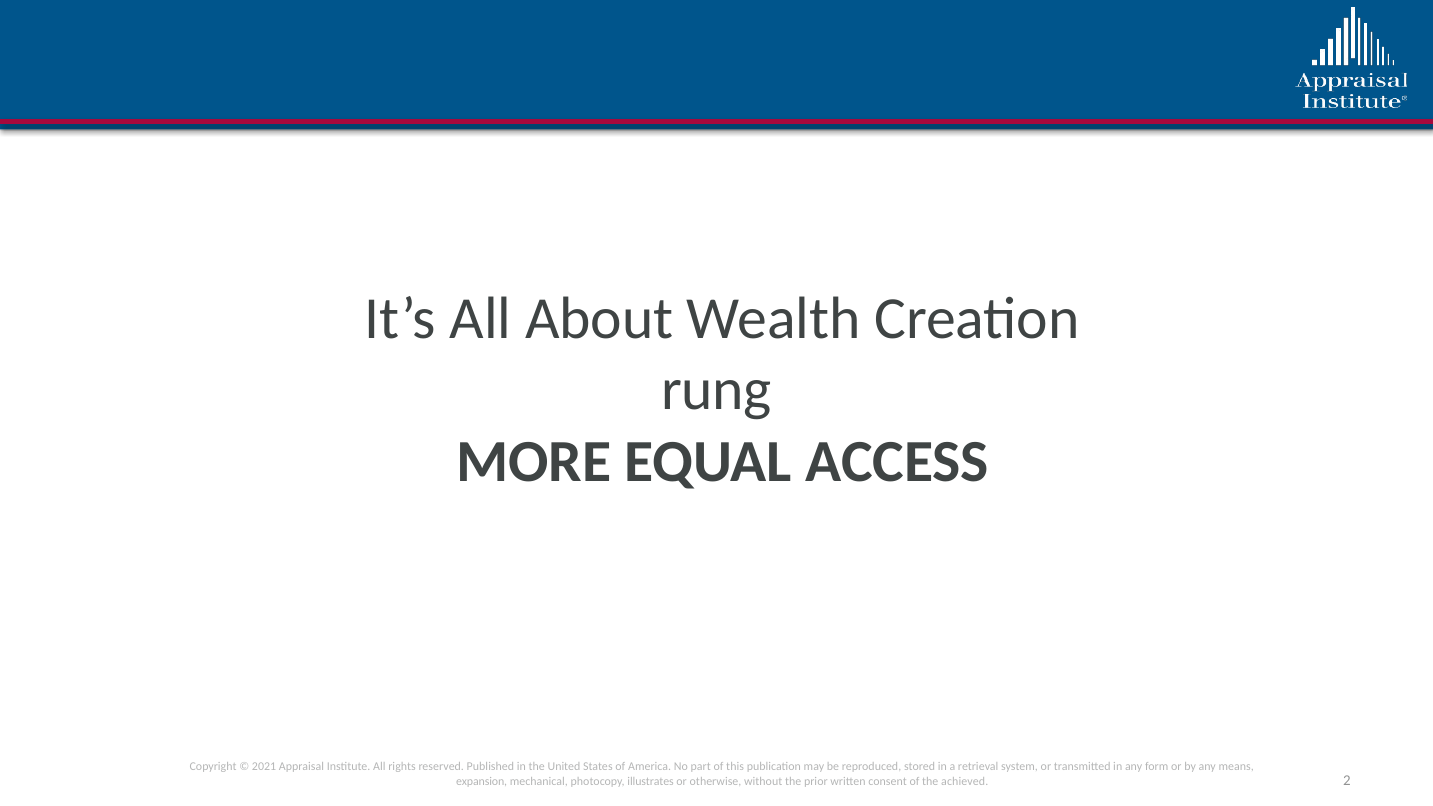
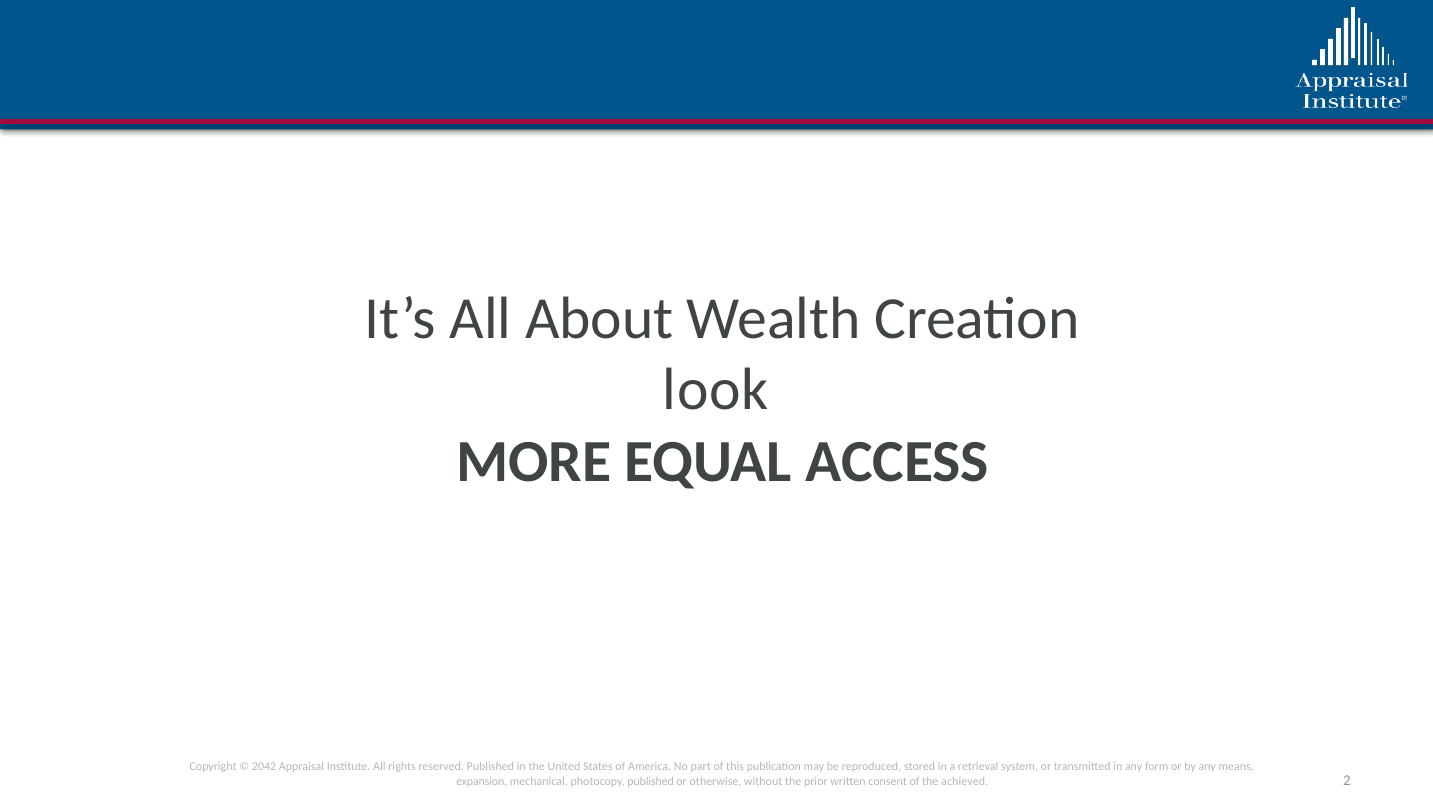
rung: rung -> look (716, 390)
2021: 2021 -> 2042 (264, 767)
photocopy illustrates: illustrates -> published (651, 781)
